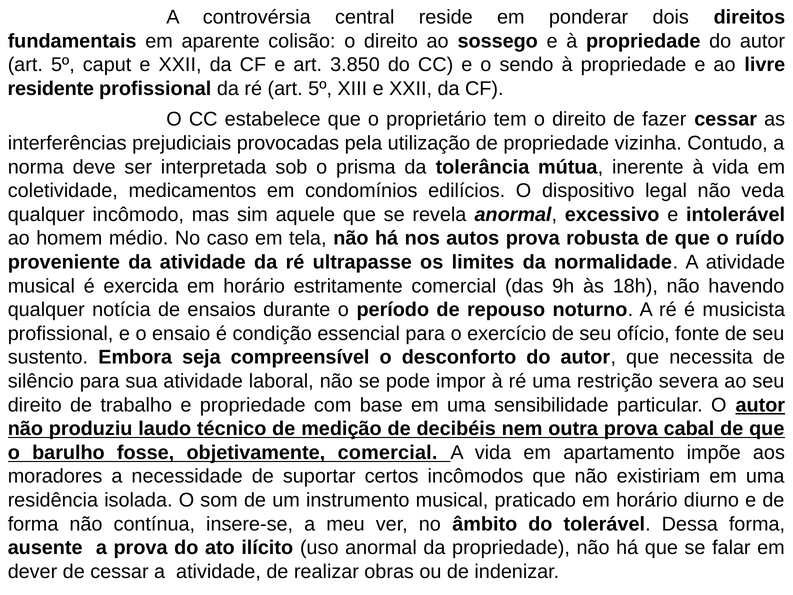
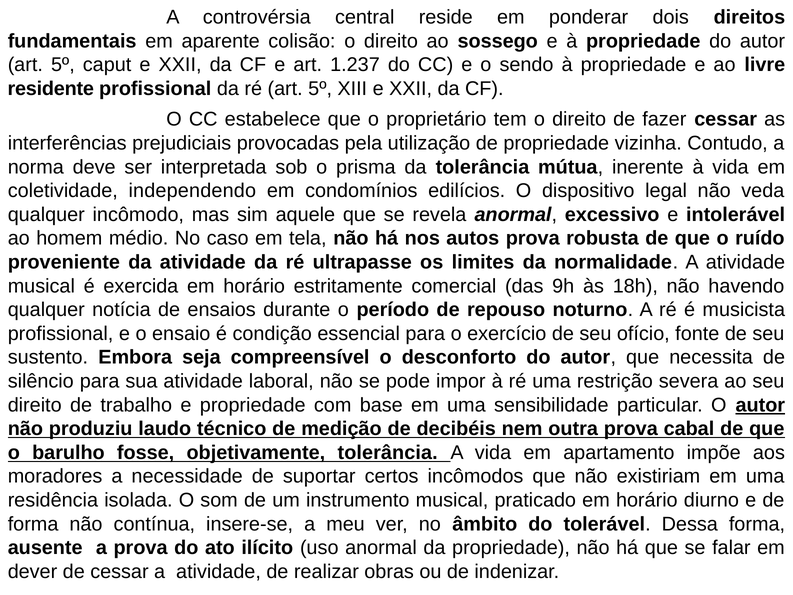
3.850: 3.850 -> 1.237 (355, 65)
medicamentos: medicamentos -> independendo (192, 191)
objetivamente comercial: comercial -> tolerância (388, 452)
